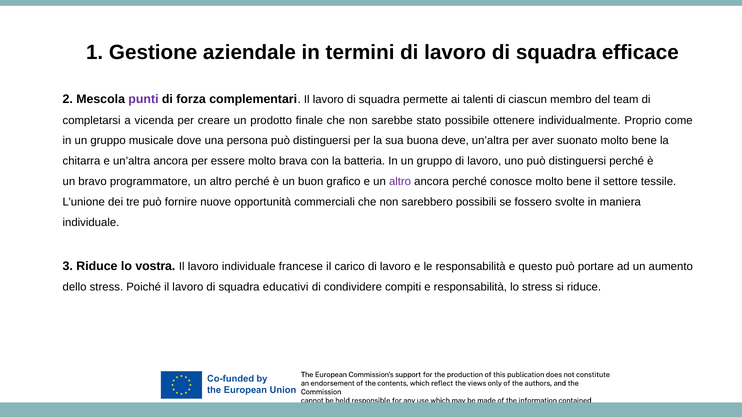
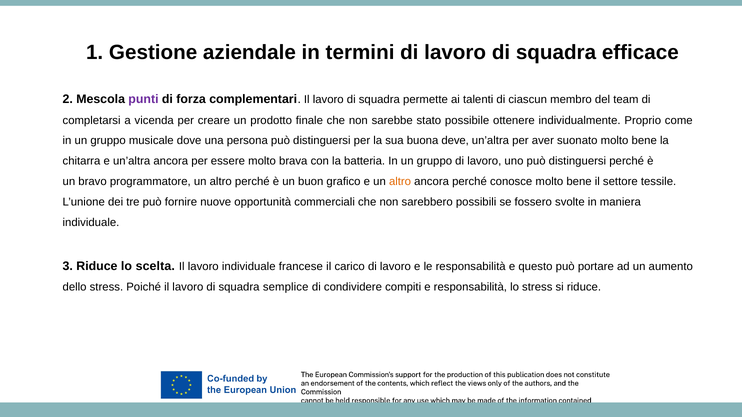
altro colour: purple -> orange (400, 182)
vostra: vostra -> scelta (155, 266)
educativi: educativi -> semplice (286, 287)
